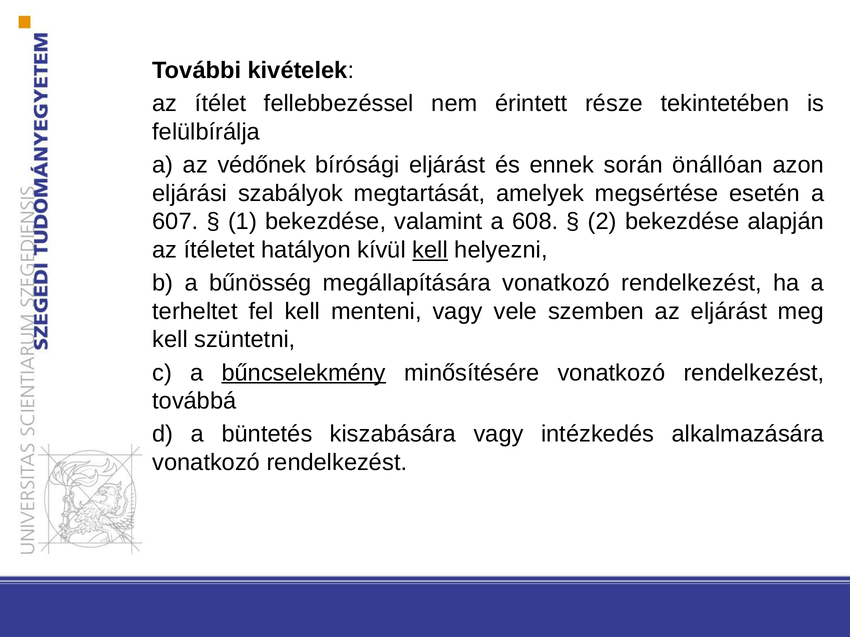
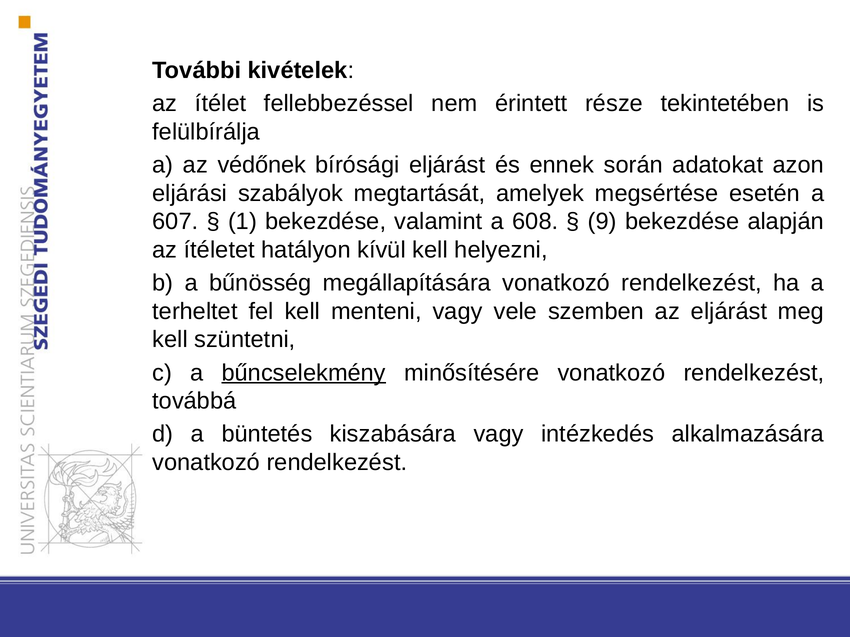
önállóan: önállóan -> adatokat (718, 165)
2: 2 -> 9 (602, 222)
kell underline: present -> none (430, 250)
